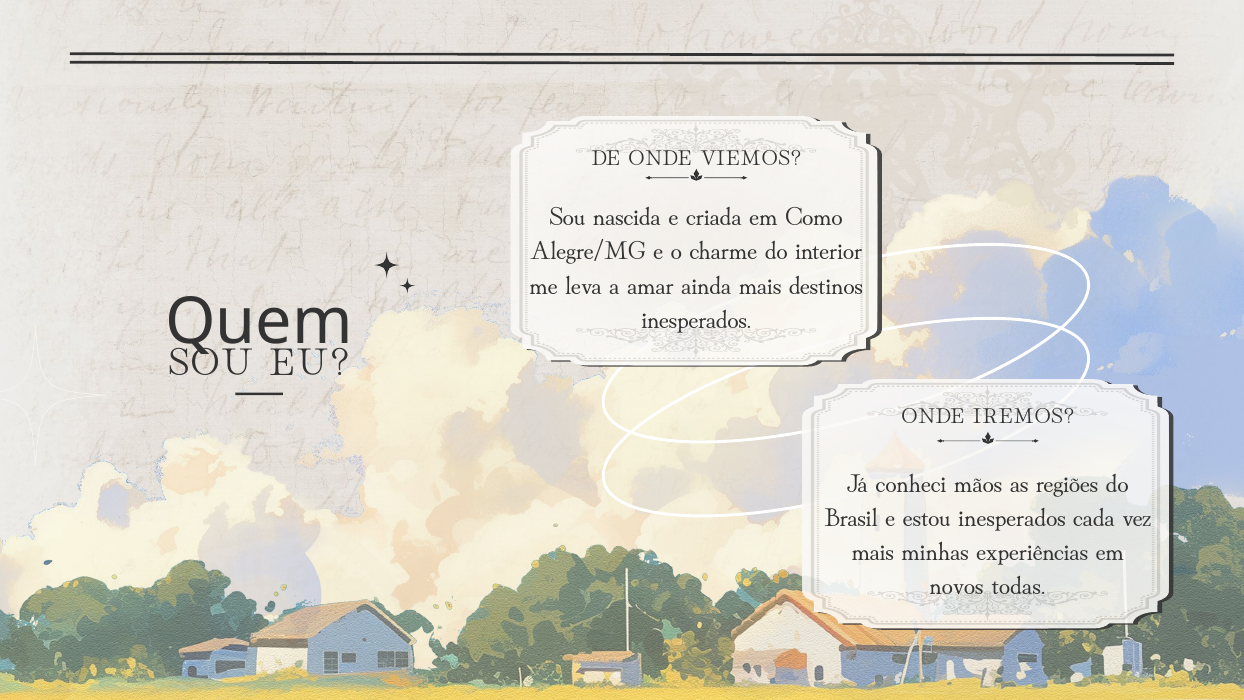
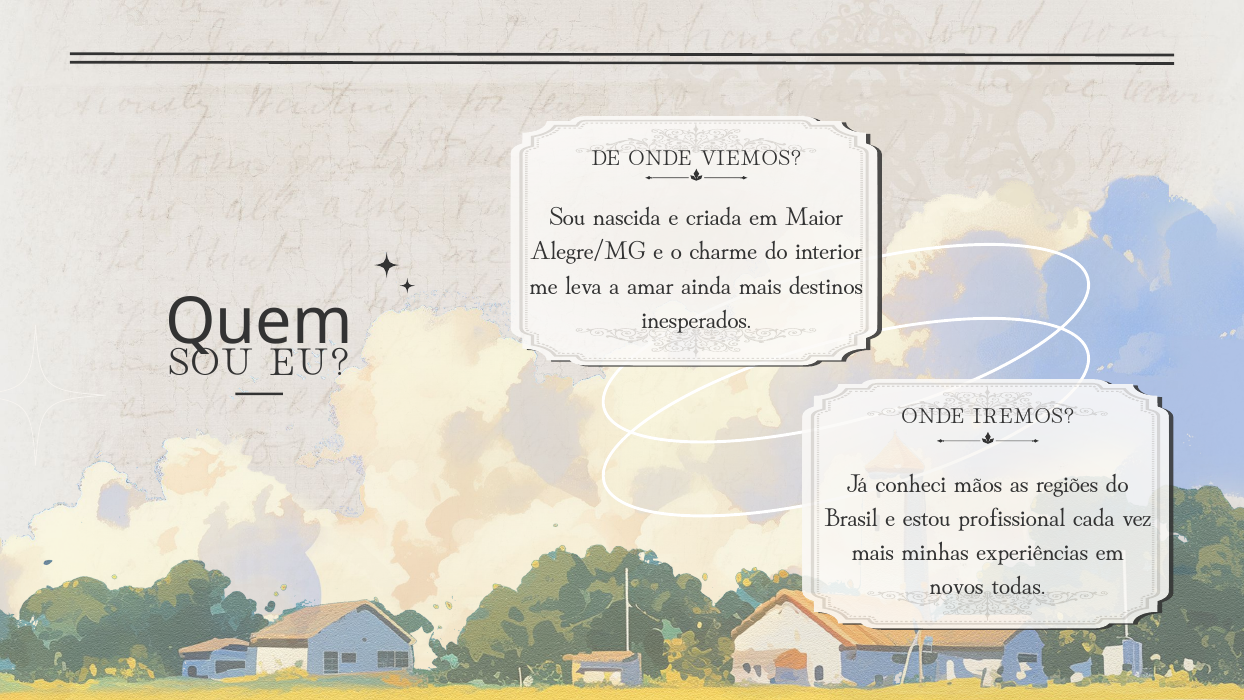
Como: Como -> Maior (814, 217)
estou inesperados: inesperados -> profissional (1012, 518)
